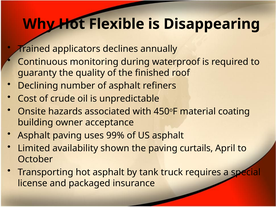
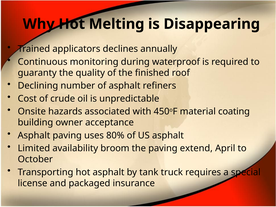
Flexible: Flexible -> Melting (117, 24)
99%: 99% -> 80% (115, 135)
shown: shown -> broom (115, 148)
curtails: curtails -> extend (196, 148)
